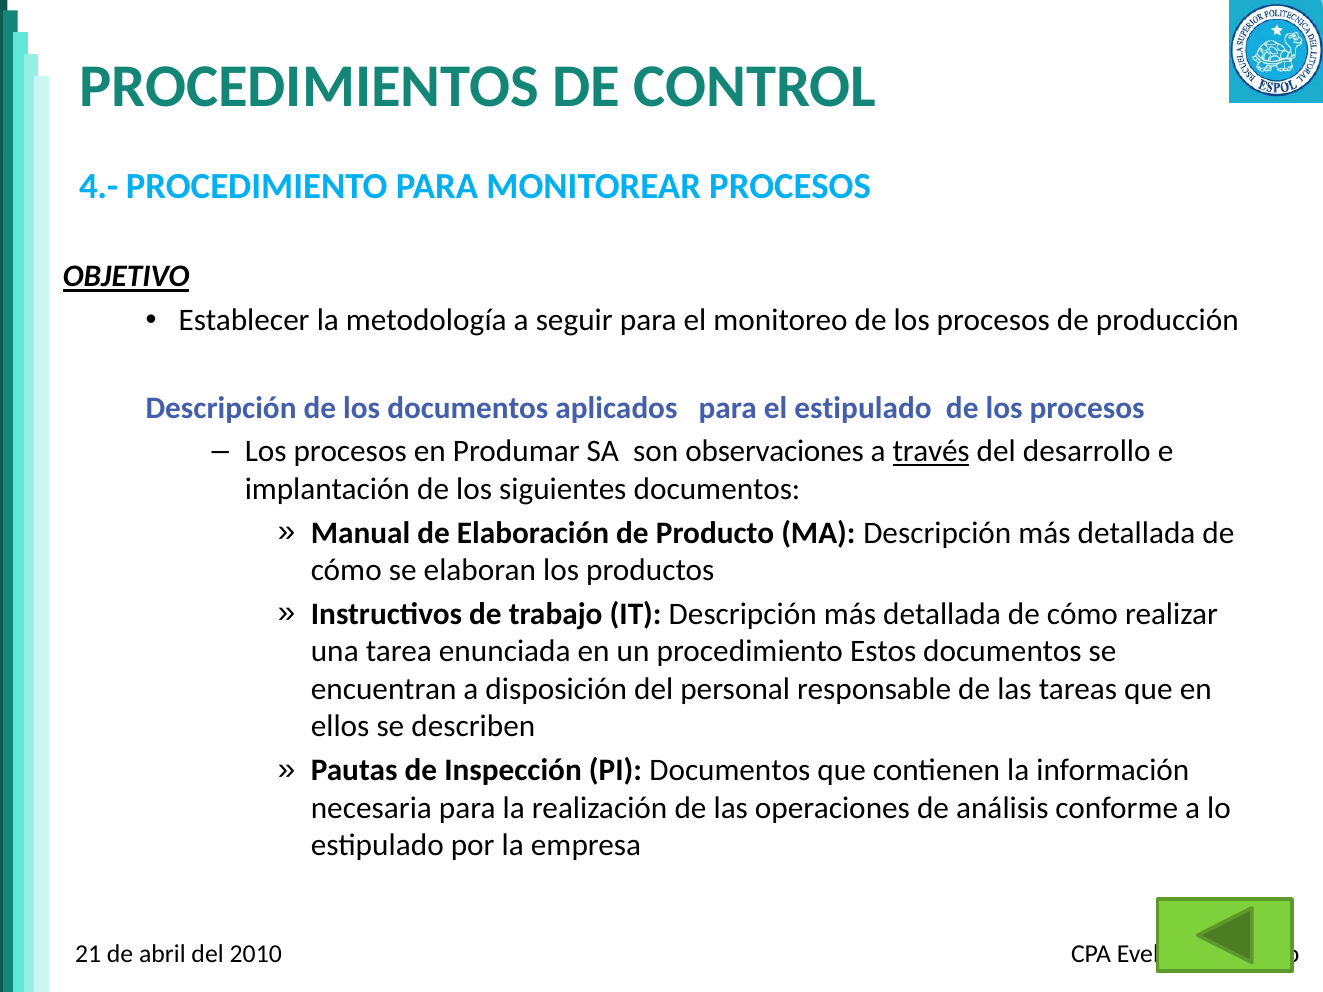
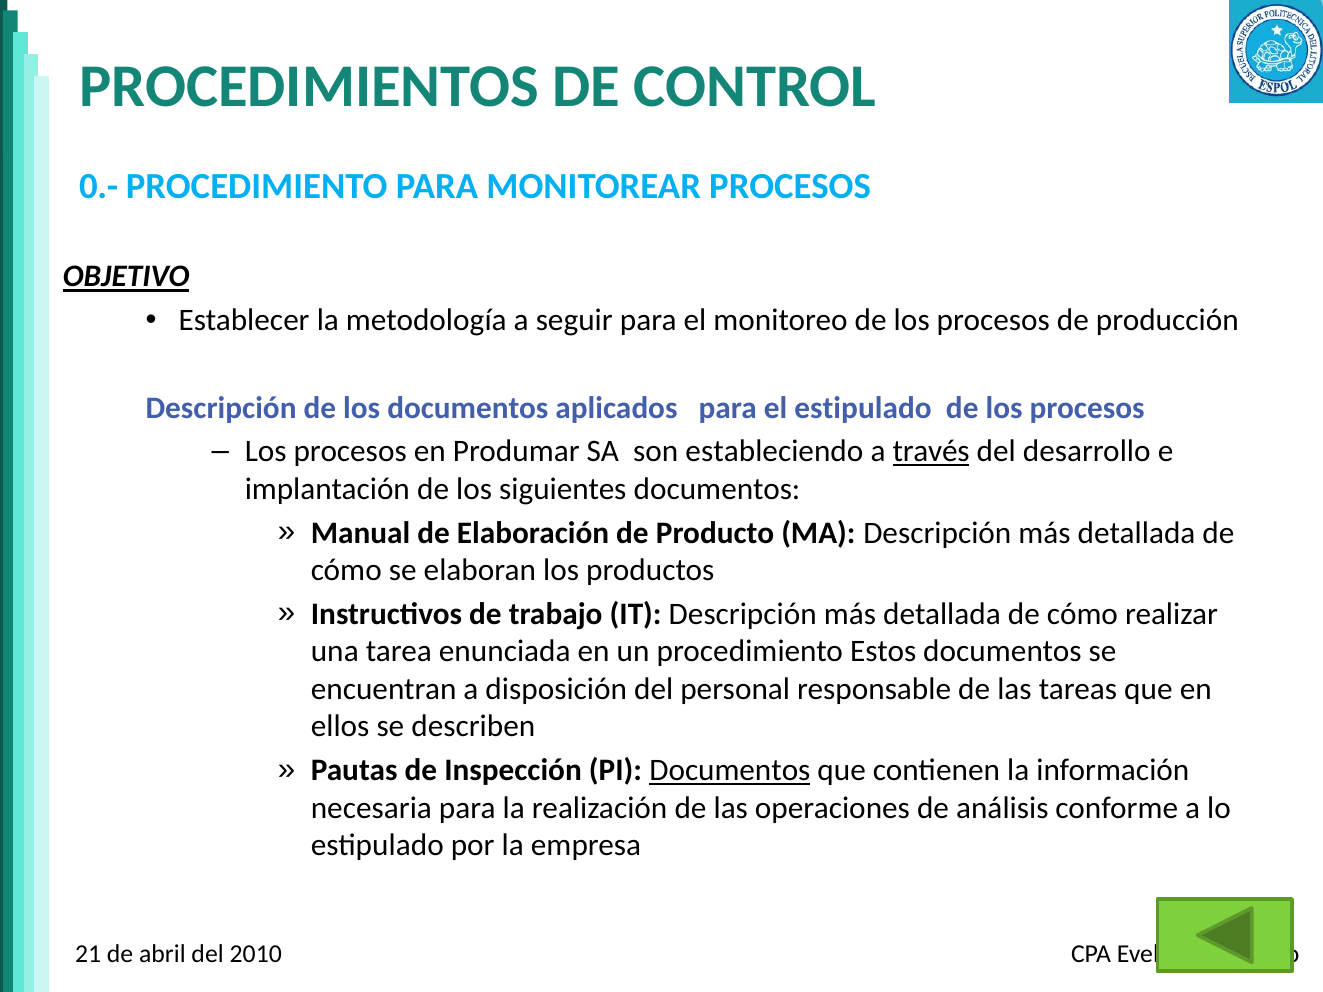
4.-: 4.- -> 0.- (99, 186)
observaciones: observaciones -> estableciendo (774, 452)
Documentos underline: none -> present (730, 771)
